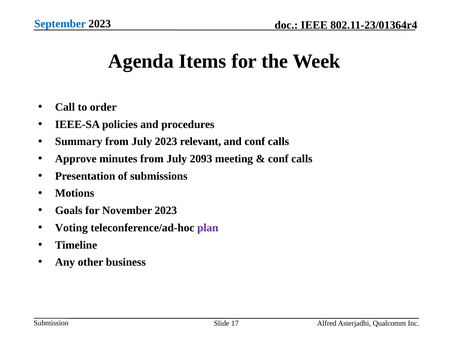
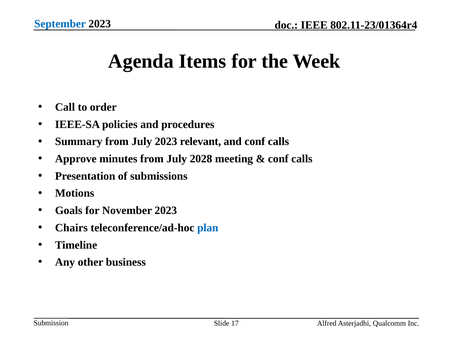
2093: 2093 -> 2028 (201, 159)
Voting: Voting -> Chairs (71, 228)
plan colour: purple -> blue (208, 228)
